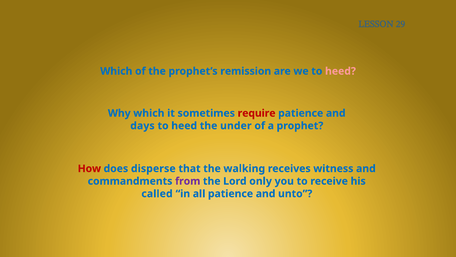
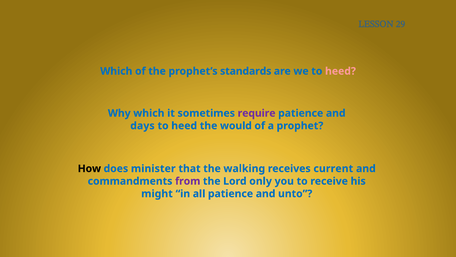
remission: remission -> standards (246, 71)
require colour: red -> purple (257, 113)
under: under -> would (236, 126)
How colour: red -> black (89, 168)
disperse: disperse -> minister (153, 168)
witness: witness -> current (333, 168)
called: called -> might (157, 193)
